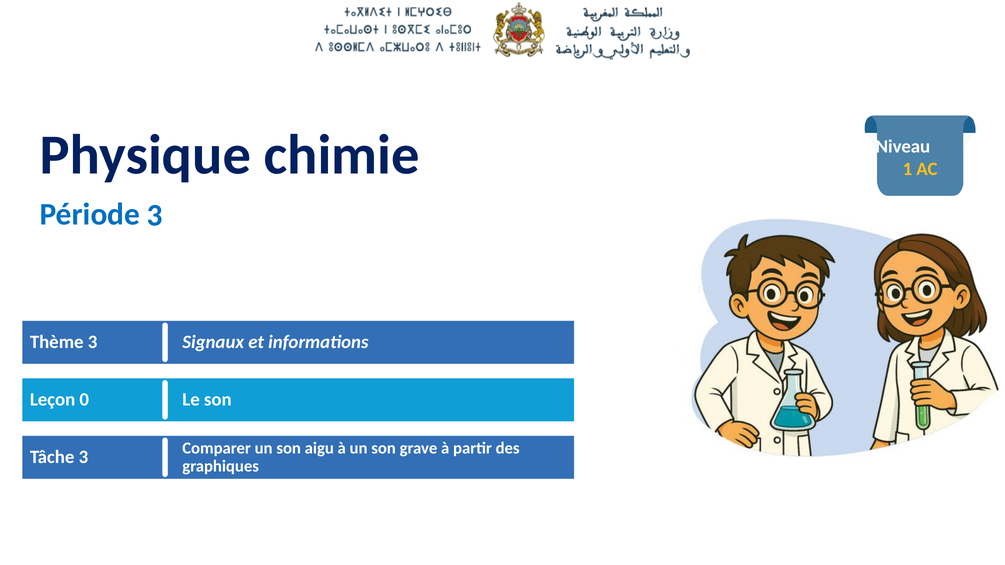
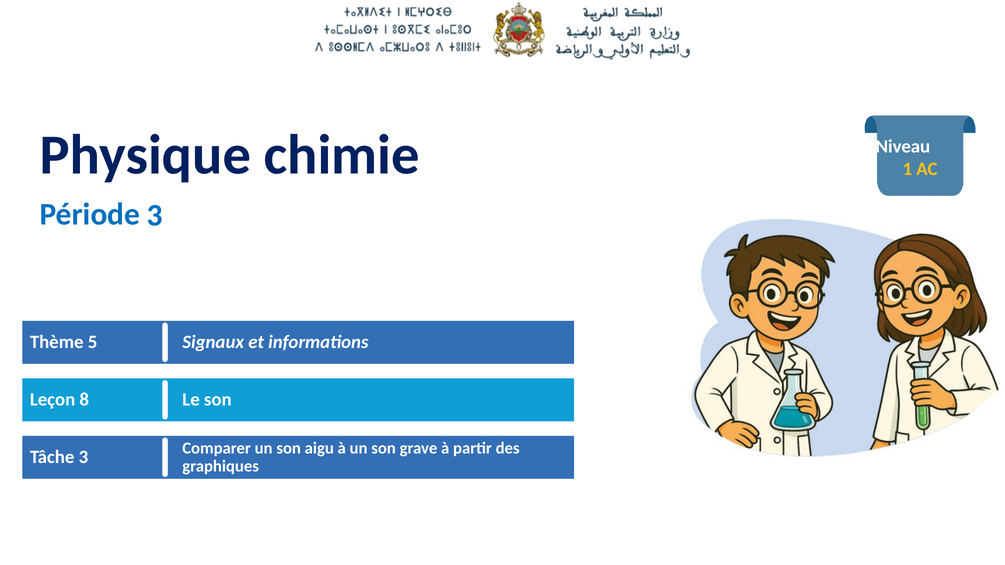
Thème 3: 3 -> 5 (93, 342)
0: 0 -> 8 (84, 400)
